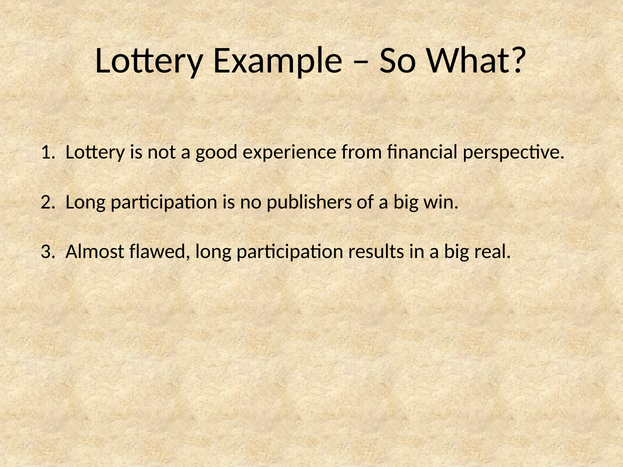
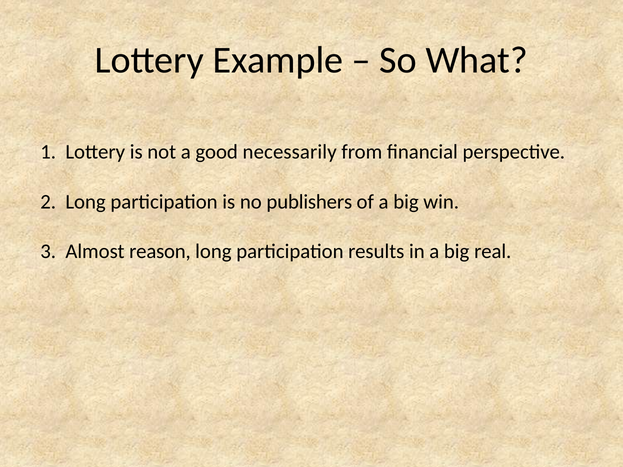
experience: experience -> necessarily (290, 152)
flawed: flawed -> reason (160, 252)
